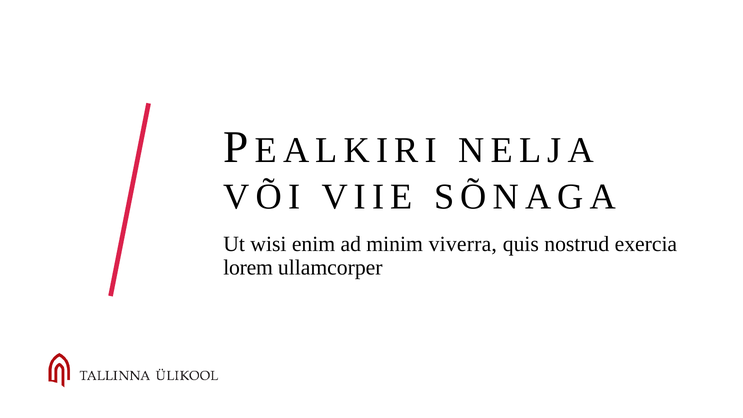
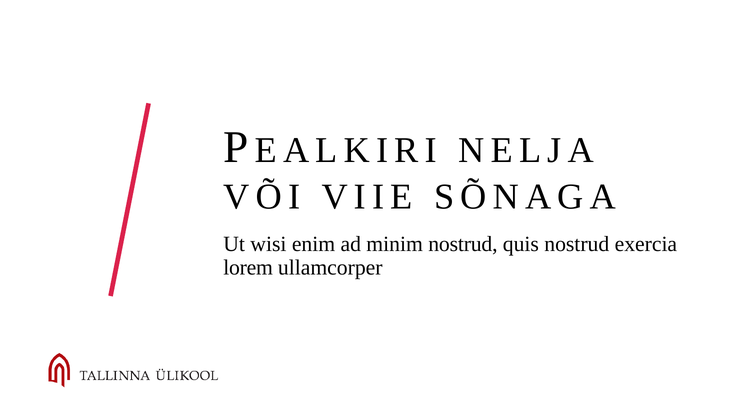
minim viverra: viverra -> nostrud (463, 244)
